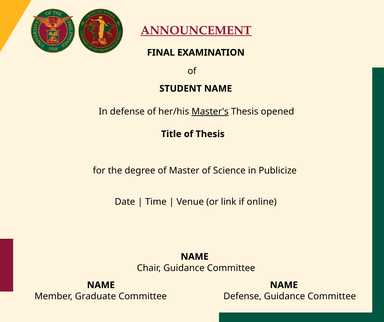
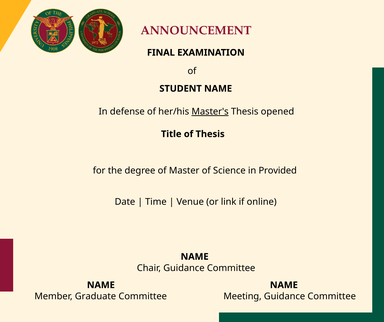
ANNOUNCEMENT underline: present -> none (196, 30)
Publicize: Publicize -> Provided (278, 171)
Committee Defense: Defense -> Meeting (243, 296)
